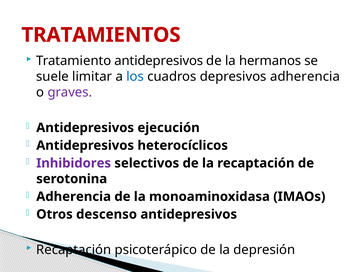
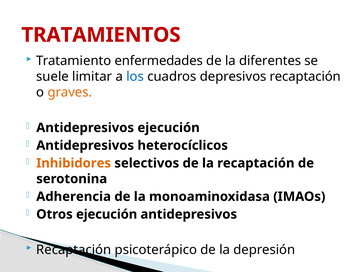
Tratamiento antidepresivos: antidepresivos -> enfermedades (159, 61)
hermanos: hermanos -> diferentes (270, 61)
depresivos adherencia: adherencia -> recaptación (305, 77)
graves colour: purple -> orange (70, 92)
Inhibidores colour: purple -> orange (74, 163)
Otros descenso: descenso -> ejecución (107, 215)
